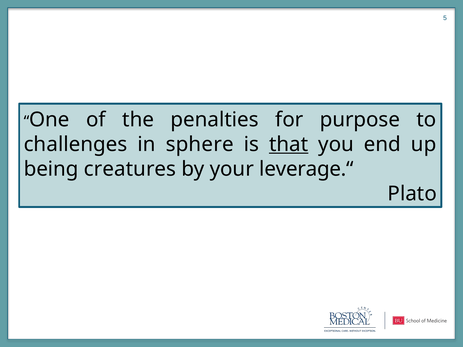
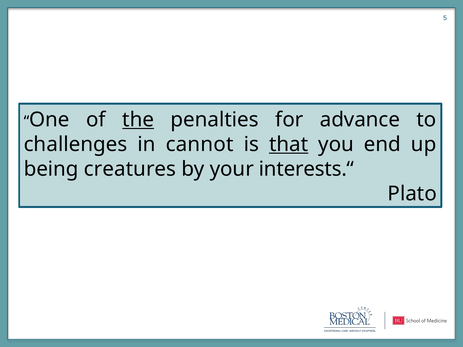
the underline: none -> present (138, 120)
purpose: purpose -> advance (360, 120)
sphere: sphere -> cannot (200, 144)
leverage.“: leverage.“ -> interests.“ (306, 169)
